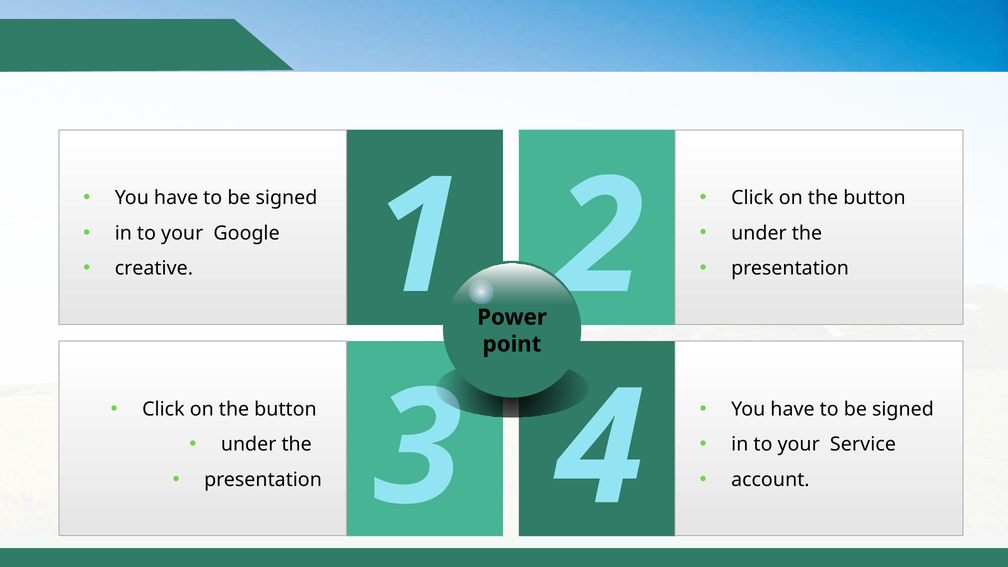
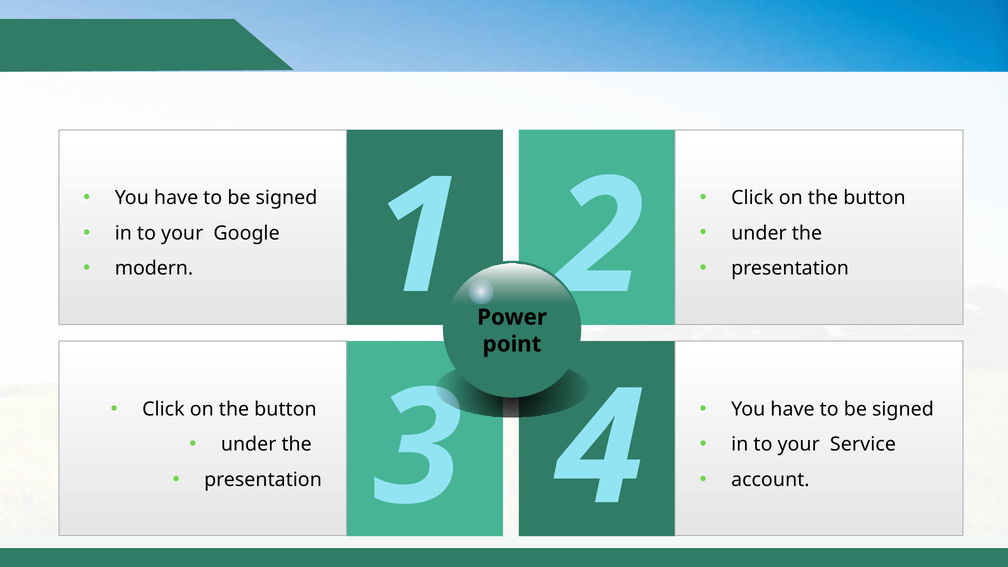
creative: creative -> modern (154, 268)
